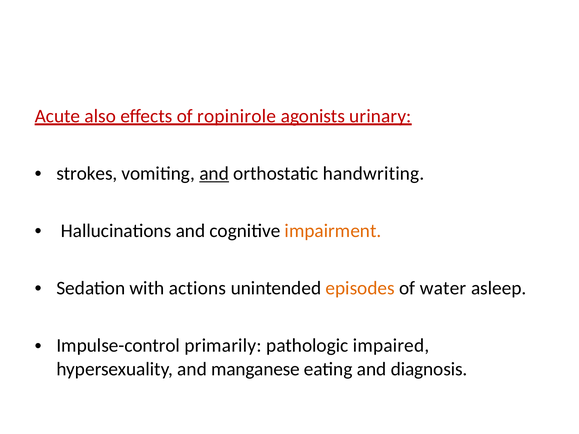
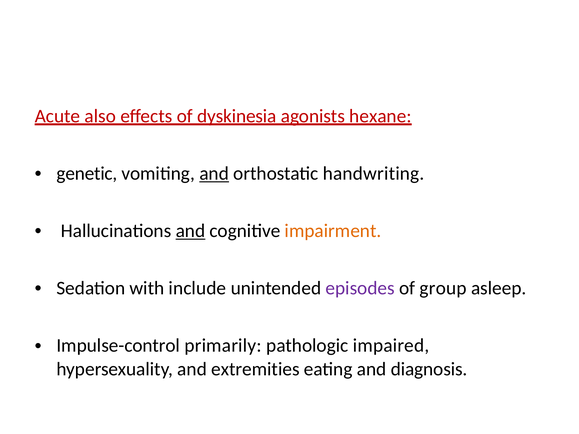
ropinirole: ropinirole -> dyskinesia (237, 116)
urinary: urinary -> hexane (380, 116)
strokes: strokes -> genetic (87, 174)
and underline: none -> present (190, 231)
actions: actions -> include (197, 288)
episodes colour: orange -> purple (360, 288)
water: water -> group (443, 288)
manganese: manganese -> extremities (255, 369)
